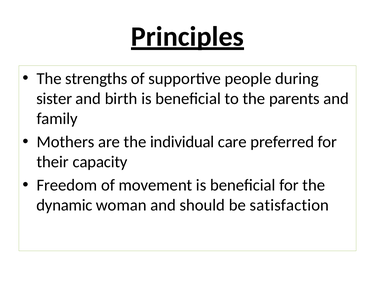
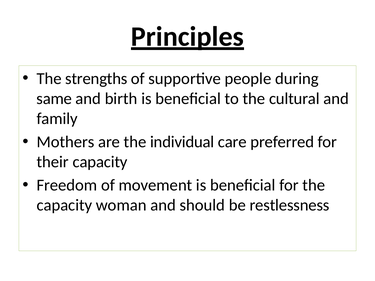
sister: sister -> same (54, 99)
parents: parents -> cultural (294, 99)
dynamic: dynamic -> capacity (64, 205)
satisfaction: satisfaction -> restlessness (290, 205)
